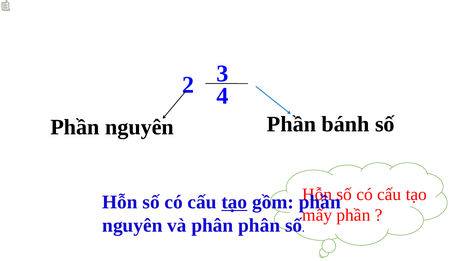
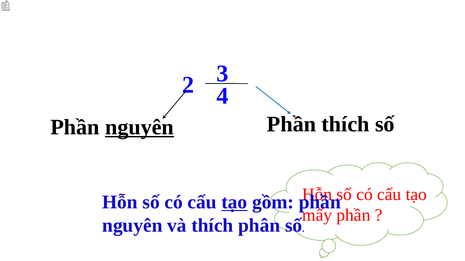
nguyên underline: none -> present (140, 127)
Phần bánh: bánh -> thích (346, 124)
và phân: phân -> thích (212, 226)
